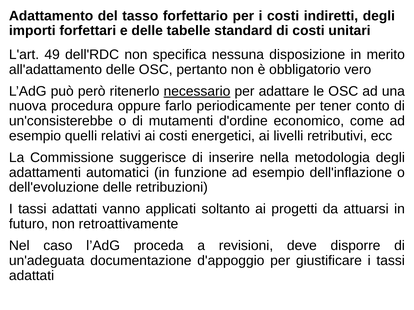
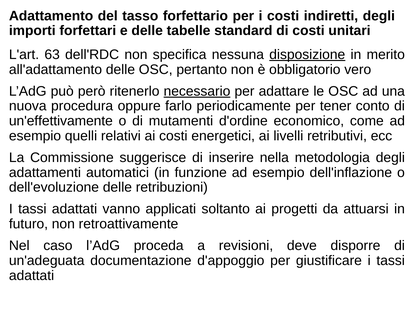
49: 49 -> 63 (52, 55)
disposizione underline: none -> present (307, 55)
un'consisterebbe: un'consisterebbe -> un'effettivamente (61, 121)
